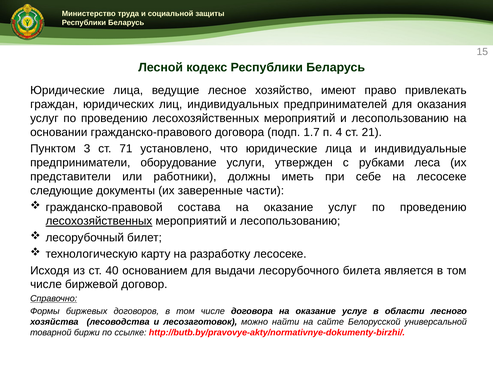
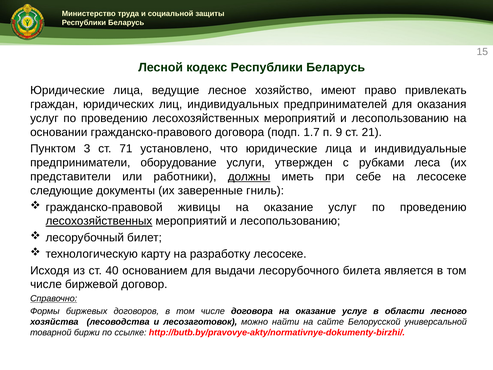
4: 4 -> 9 (339, 132)
должны underline: none -> present (249, 177)
части: части -> гниль (265, 191)
состава: состава -> живицы (199, 207)
